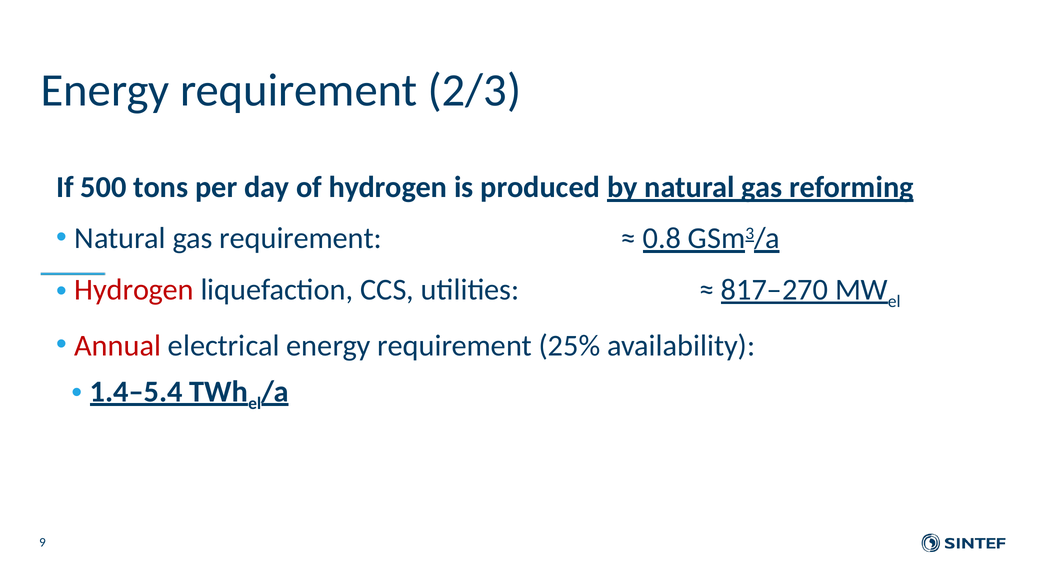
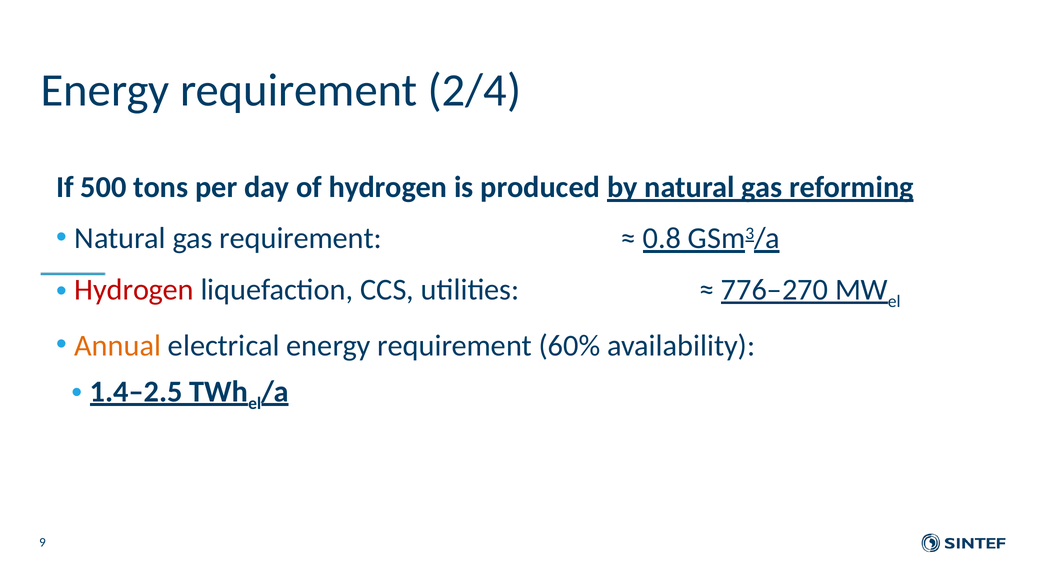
2/3: 2/3 -> 2/4 (474, 91)
817–270: 817–270 -> 776–270 (775, 290)
Annual colour: red -> orange (118, 346)
25%: 25% -> 60% (570, 346)
1.4–5.4: 1.4–5.4 -> 1.4–2.5 (136, 392)
